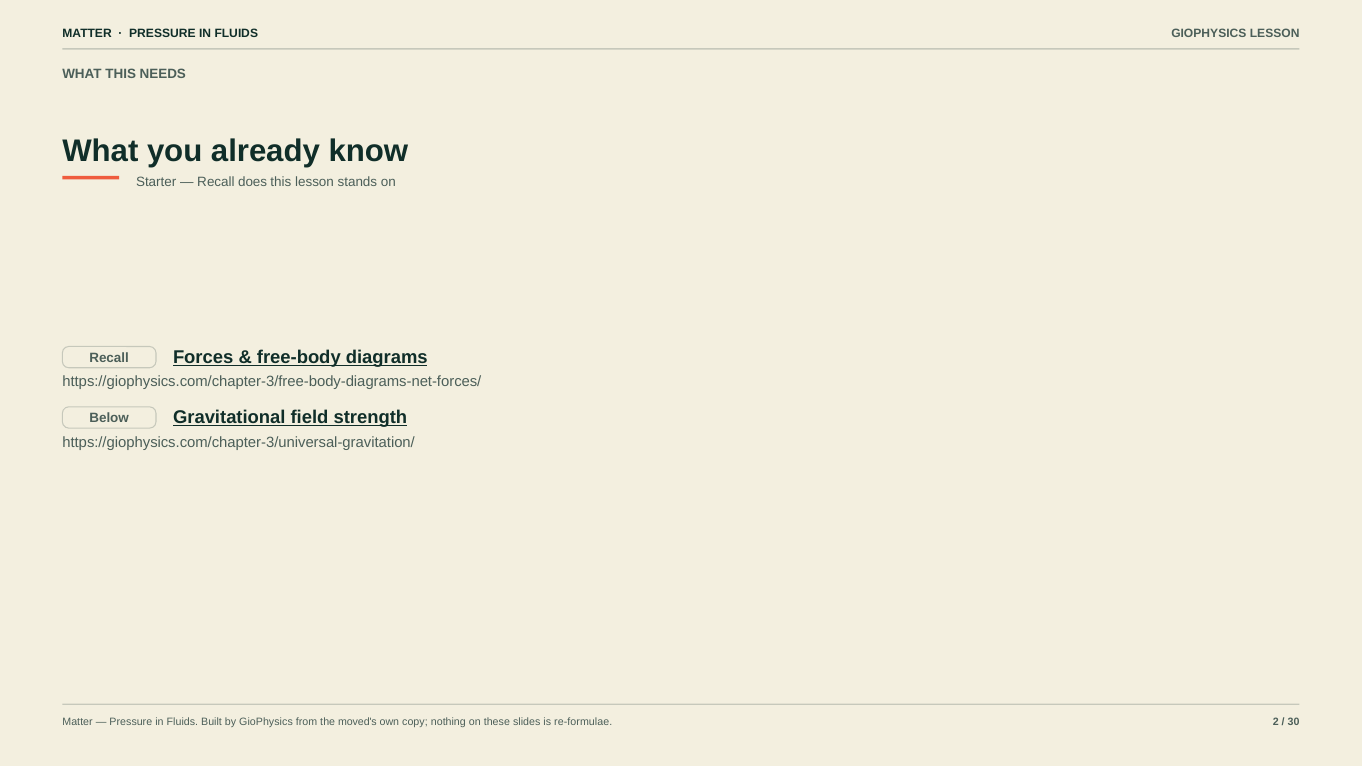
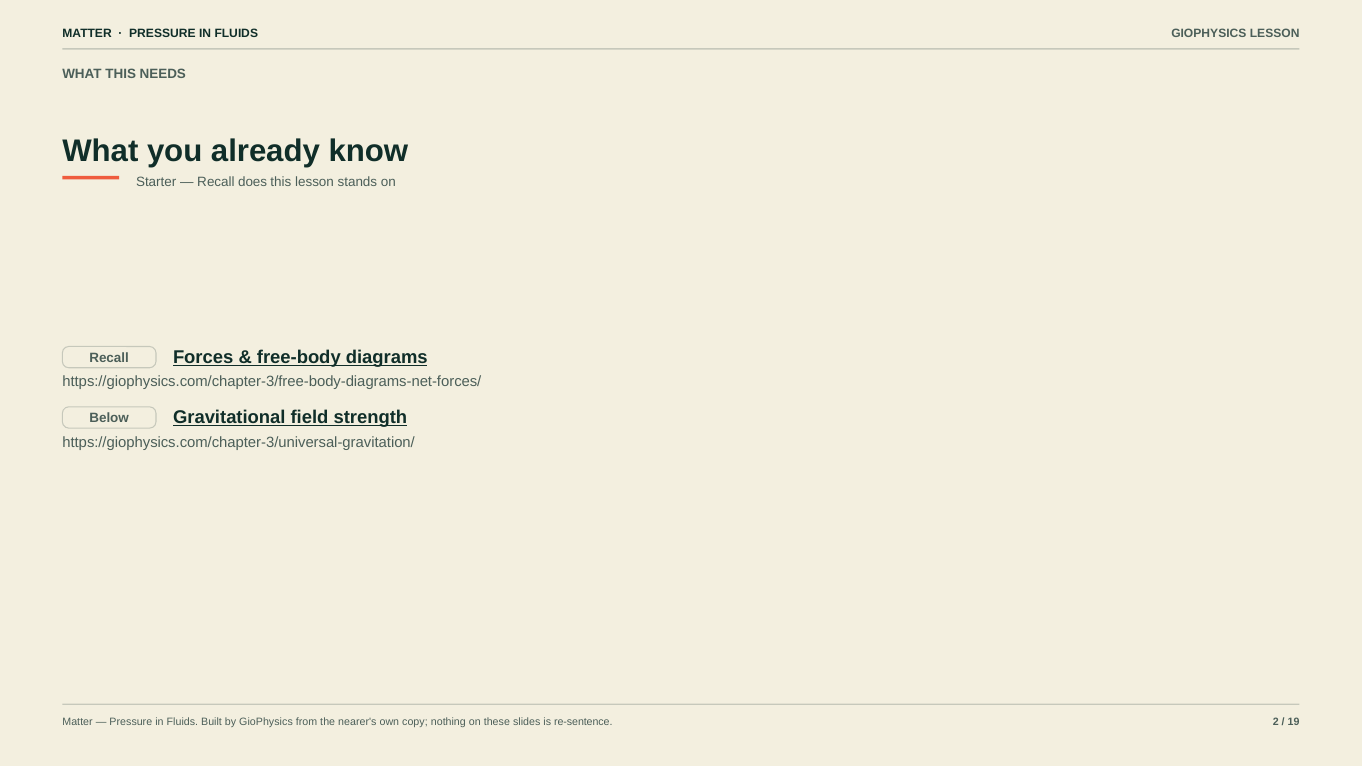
moved's: moved's -> nearer's (357, 722)
re-formulae: re-formulae -> re-sentence (583, 722)
30: 30 -> 19 (1294, 722)
